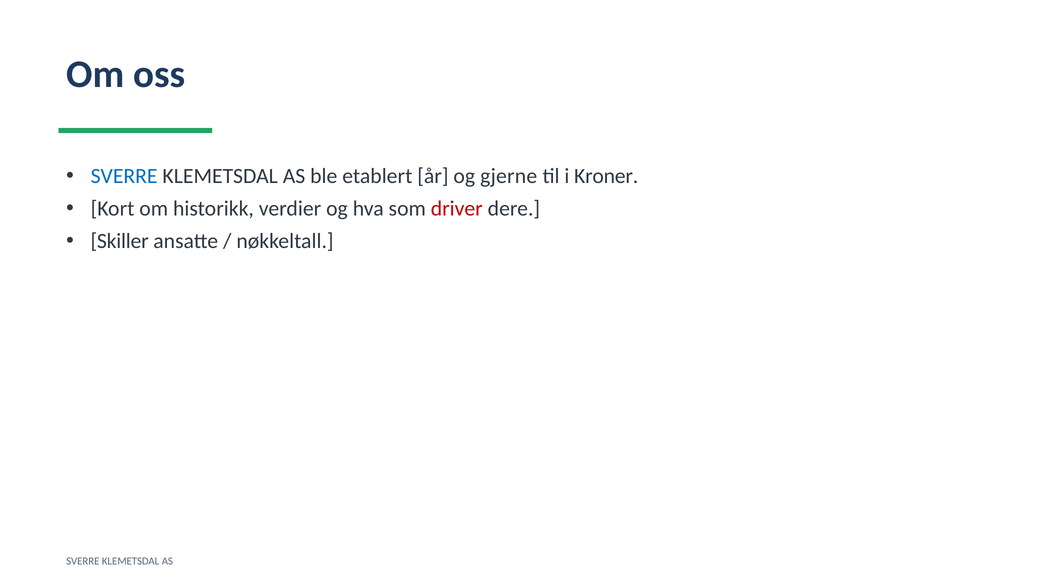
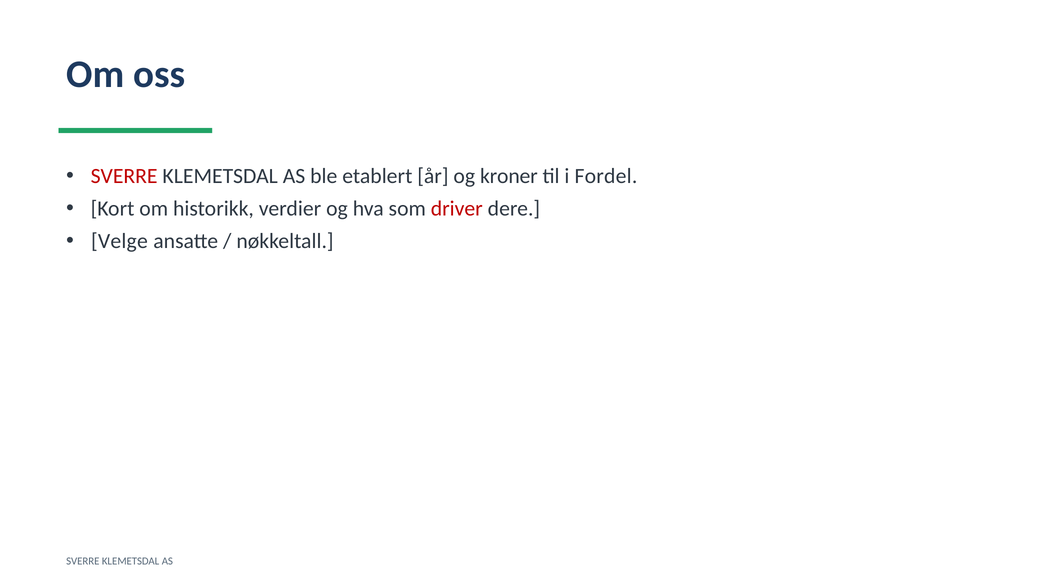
SVERRE colour: blue -> red (124, 176)
gjerne: gjerne -> kroner (509, 176)
Kroner: Kroner -> Fordel (606, 176)
Skiller: Skiller -> Velge (119, 241)
